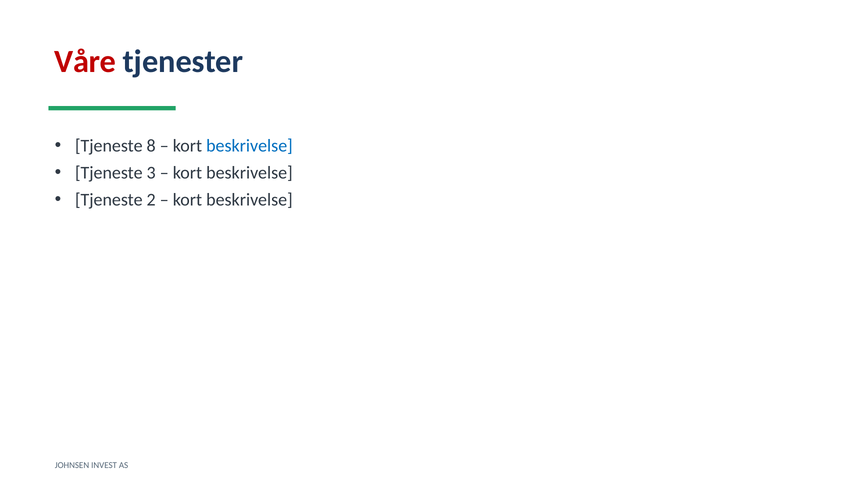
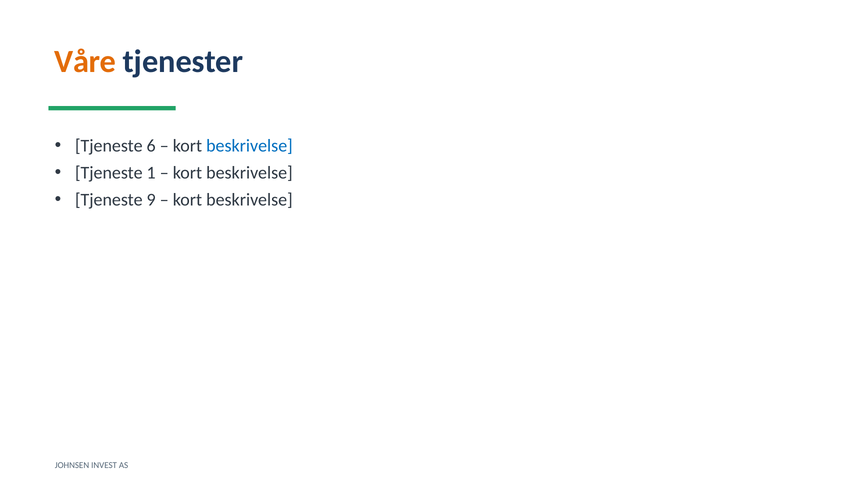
Våre colour: red -> orange (85, 62)
8: 8 -> 6 (151, 146)
3: 3 -> 1 (151, 173)
2: 2 -> 9 (151, 200)
